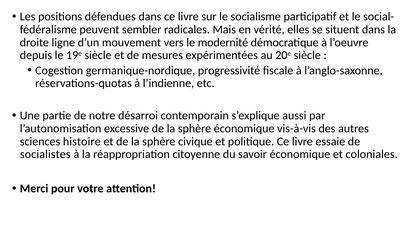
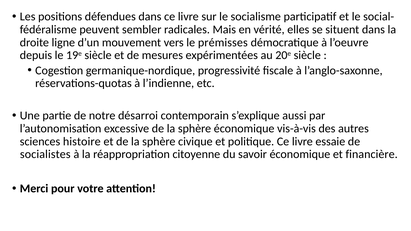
modernité: modernité -> prémisses (223, 42)
coloniales: coloniales -> financière (372, 154)
